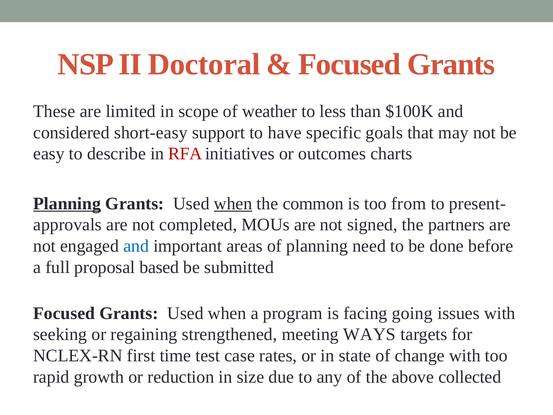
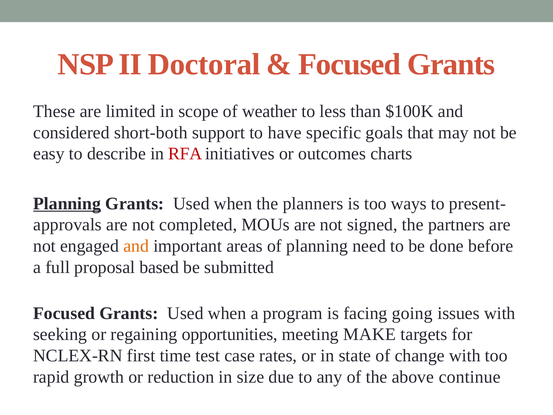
short-easy: short-easy -> short-both (151, 133)
when underline: present -> none (233, 203)
common: common -> planners (313, 203)
from: from -> ways (409, 203)
and colour: blue -> orange (136, 246)
strengthened: strengthened -> opportunities (230, 334)
WAYS: WAYS -> MAKE (370, 334)
collected: collected -> continue (470, 377)
